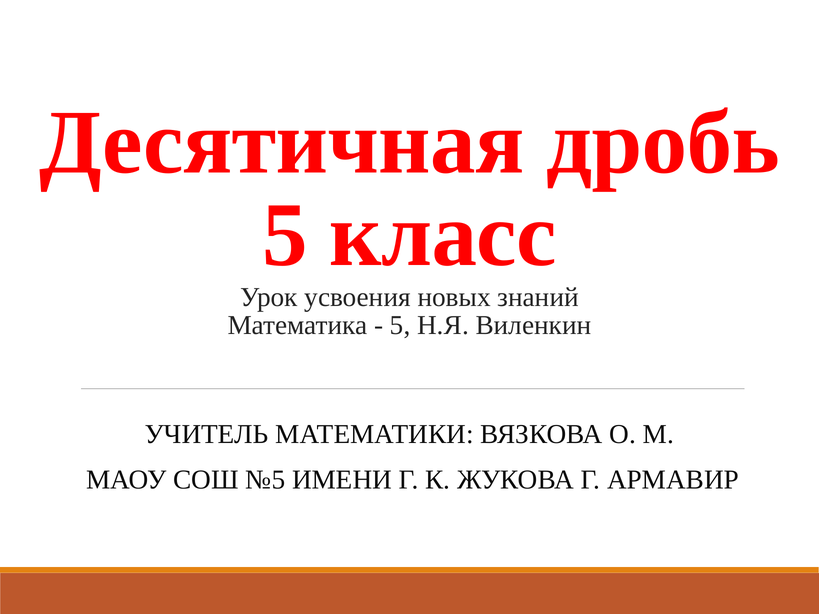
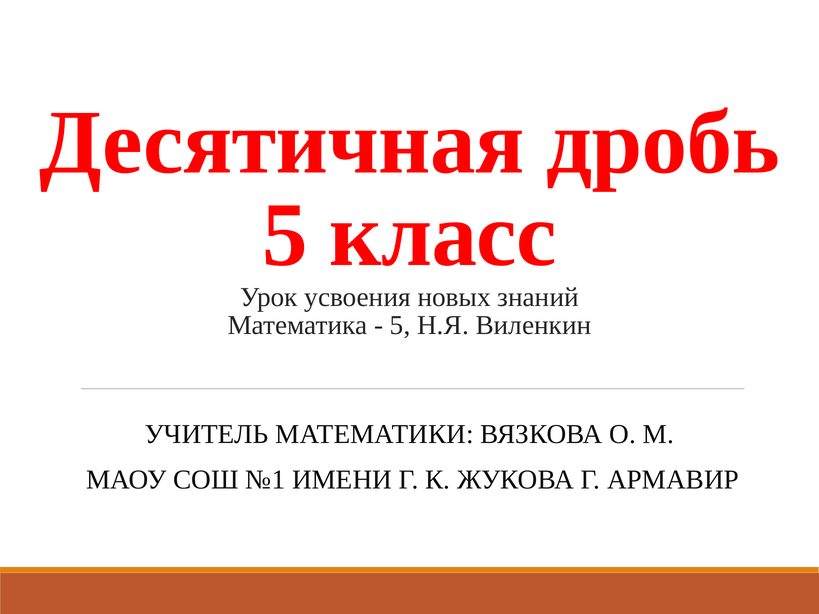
№5: №5 -> №1 (265, 480)
